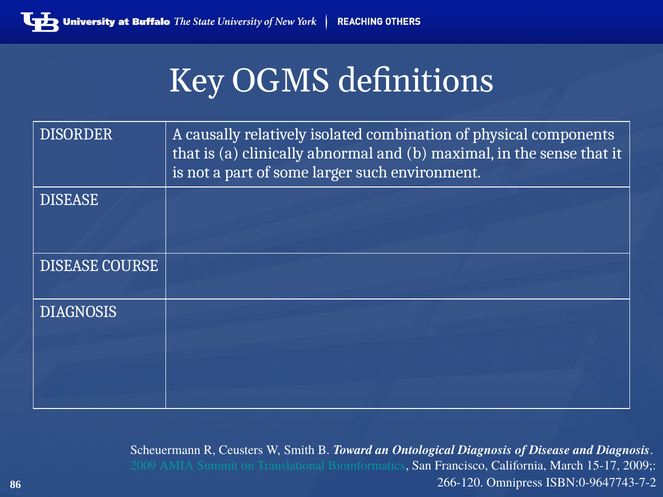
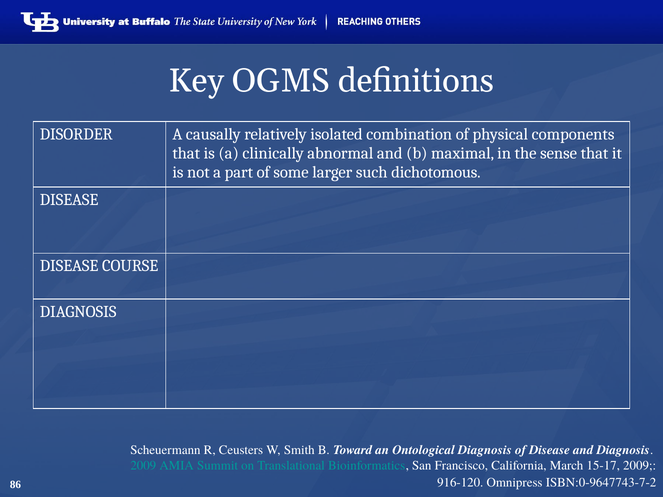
environment: environment -> dichotomous (436, 173)
266-120: 266-120 -> 916-120 (460, 483)
